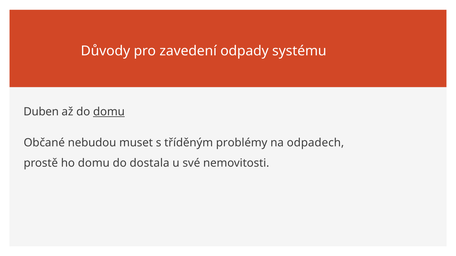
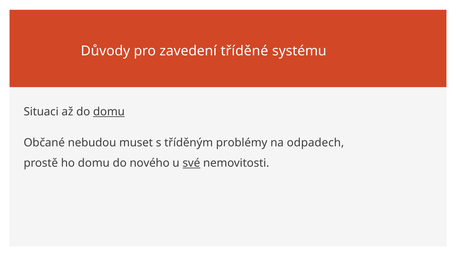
odpady: odpady -> tříděné (244, 51)
Duben: Duben -> Situaci (41, 112)
dostala: dostala -> nového (150, 163)
své underline: none -> present (191, 163)
